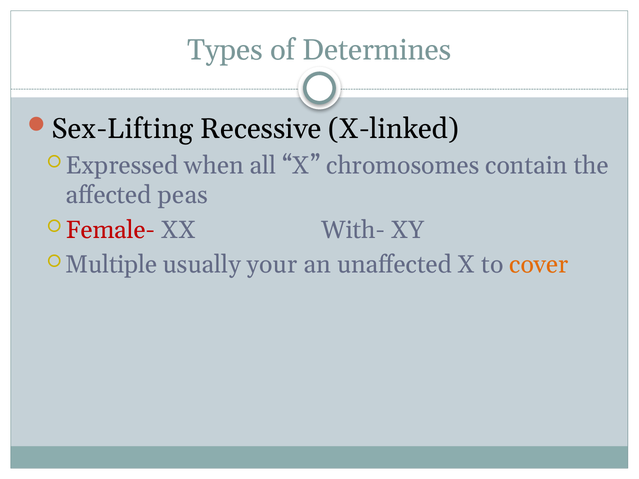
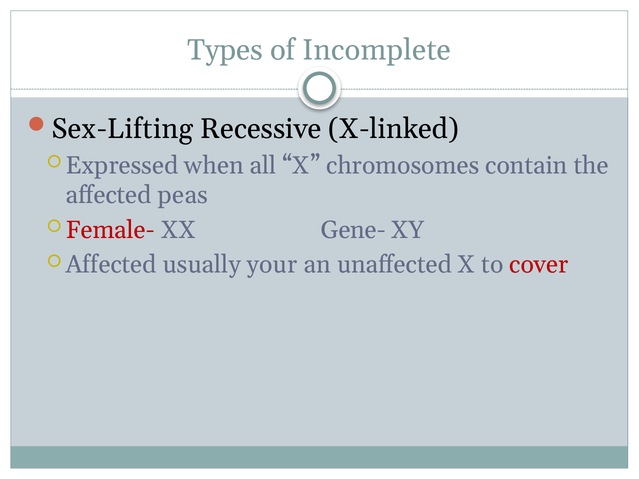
Determines: Determines -> Incomplete (377, 50)
With-: With- -> Gene- (353, 230)
Multiple: Multiple -> Affected (111, 265)
cover colour: orange -> red (539, 265)
